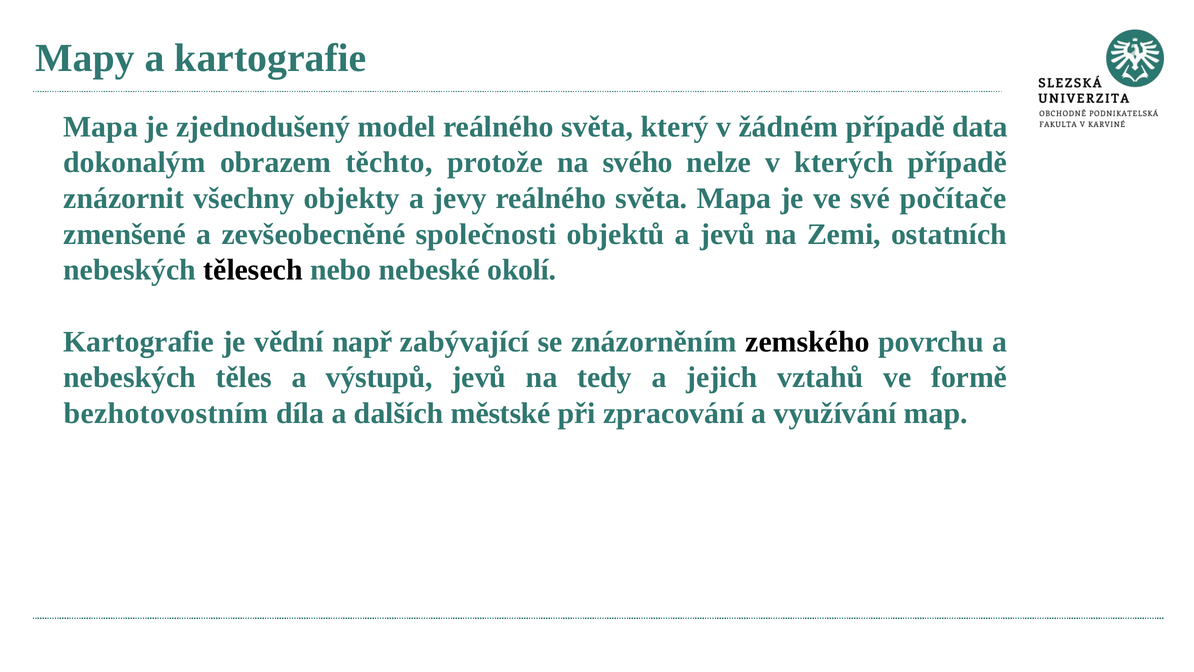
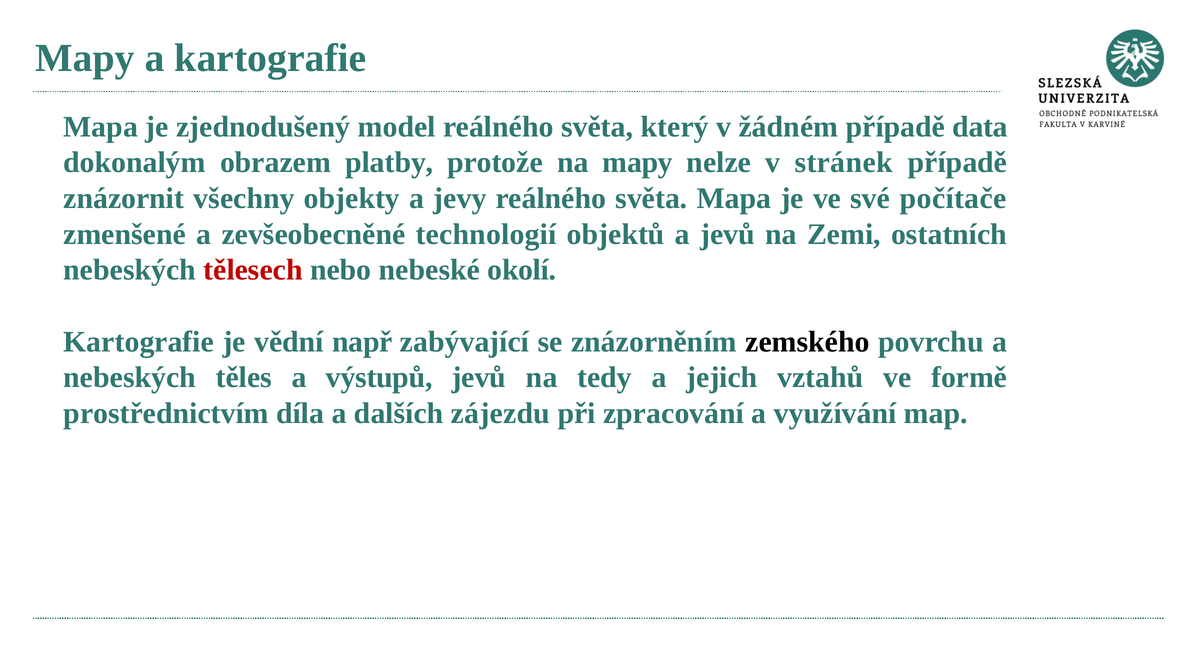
těchto: těchto -> platby (389, 162)
na svého: svého -> mapy (638, 162)
kterých: kterých -> stránek (844, 162)
společnosti: společnosti -> technologií (486, 234)
tělesech colour: black -> red (253, 270)
bezhotovostním: bezhotovostním -> prostřednictvím (166, 413)
městské: městské -> zájezdu (500, 413)
